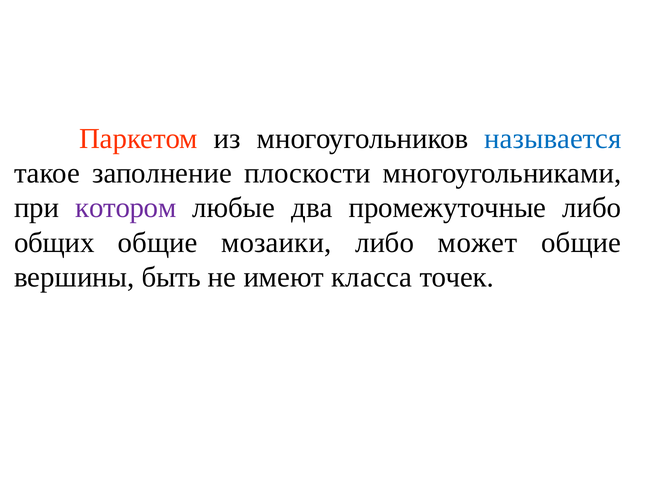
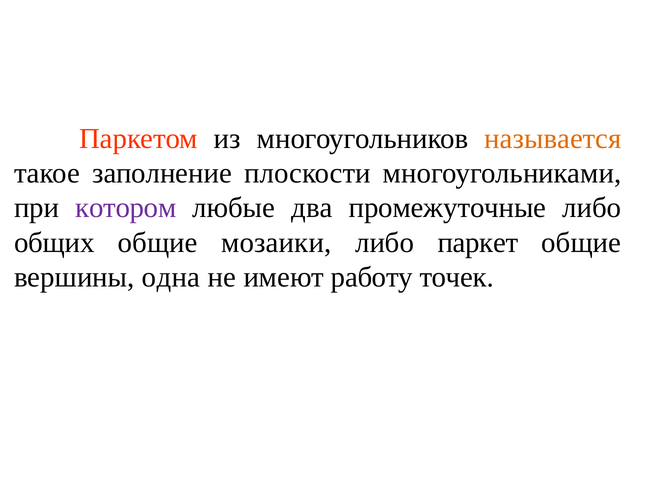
называется colour: blue -> orange (553, 138)
может: может -> паркет (478, 242)
быть: быть -> одна (171, 277)
класса: класса -> работу (372, 277)
